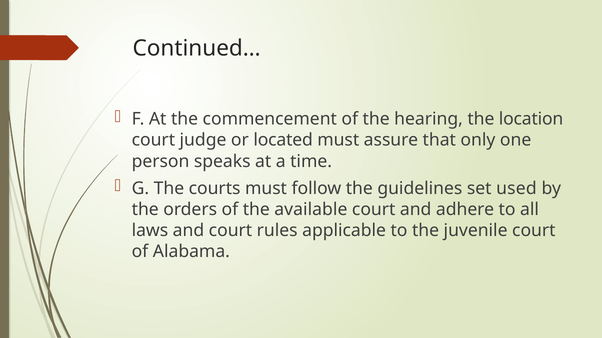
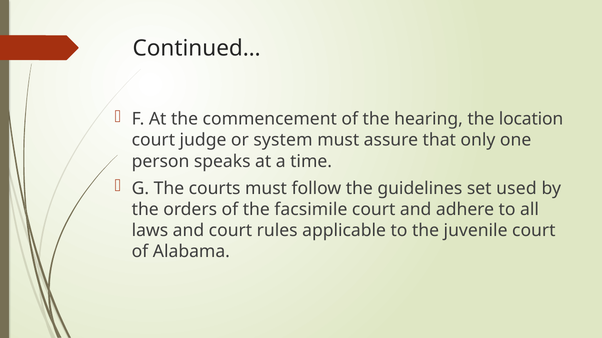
located: located -> system (283, 140)
available: available -> facsimile (311, 210)
